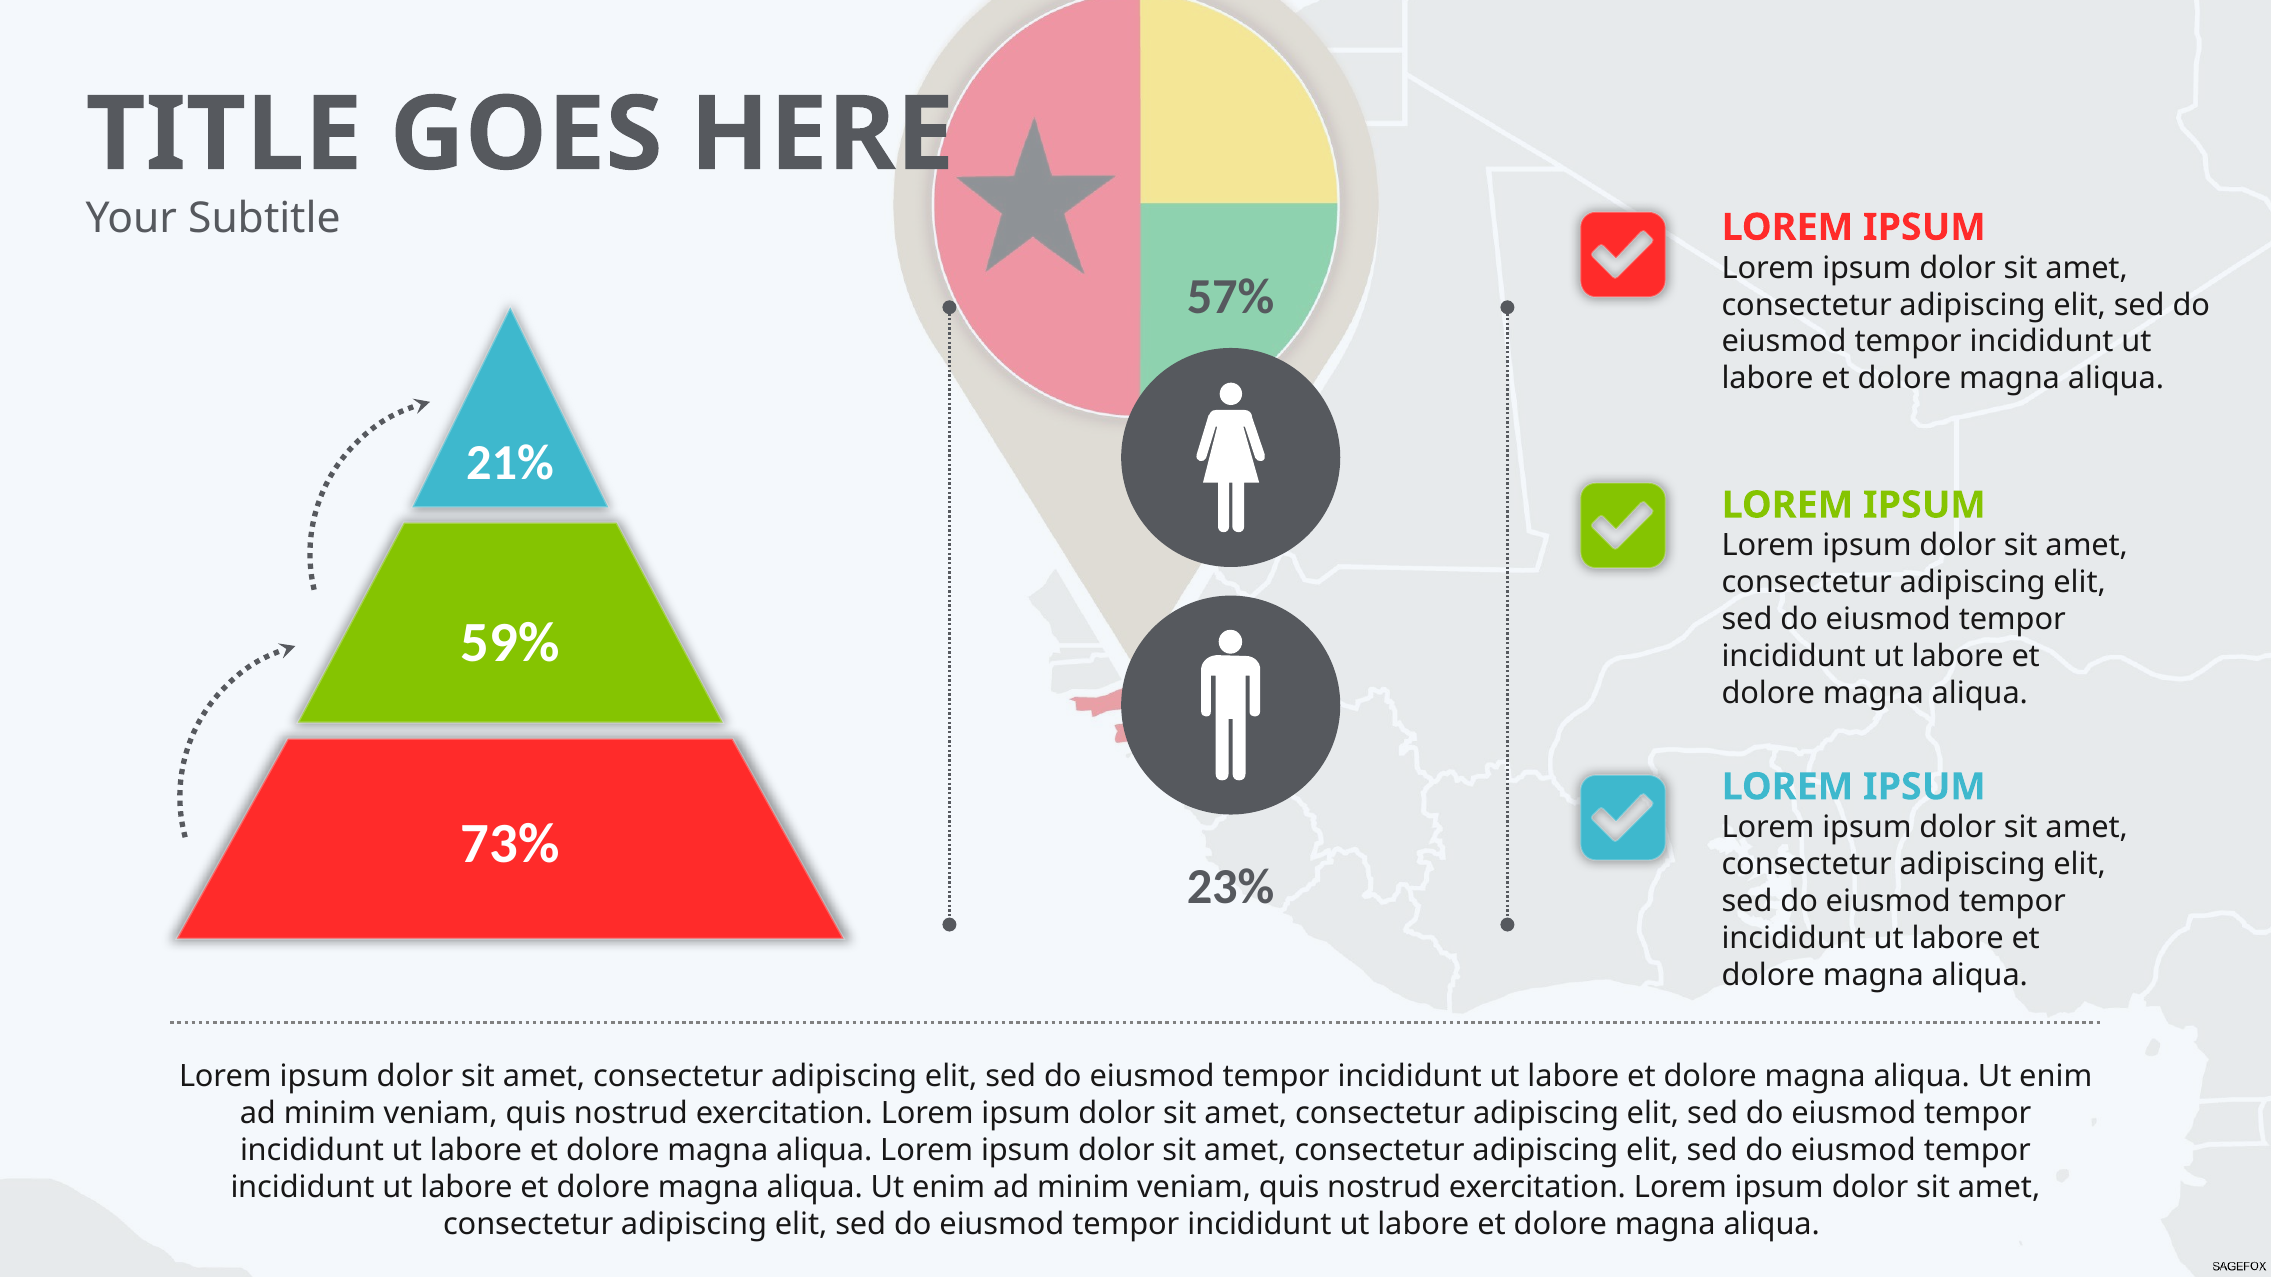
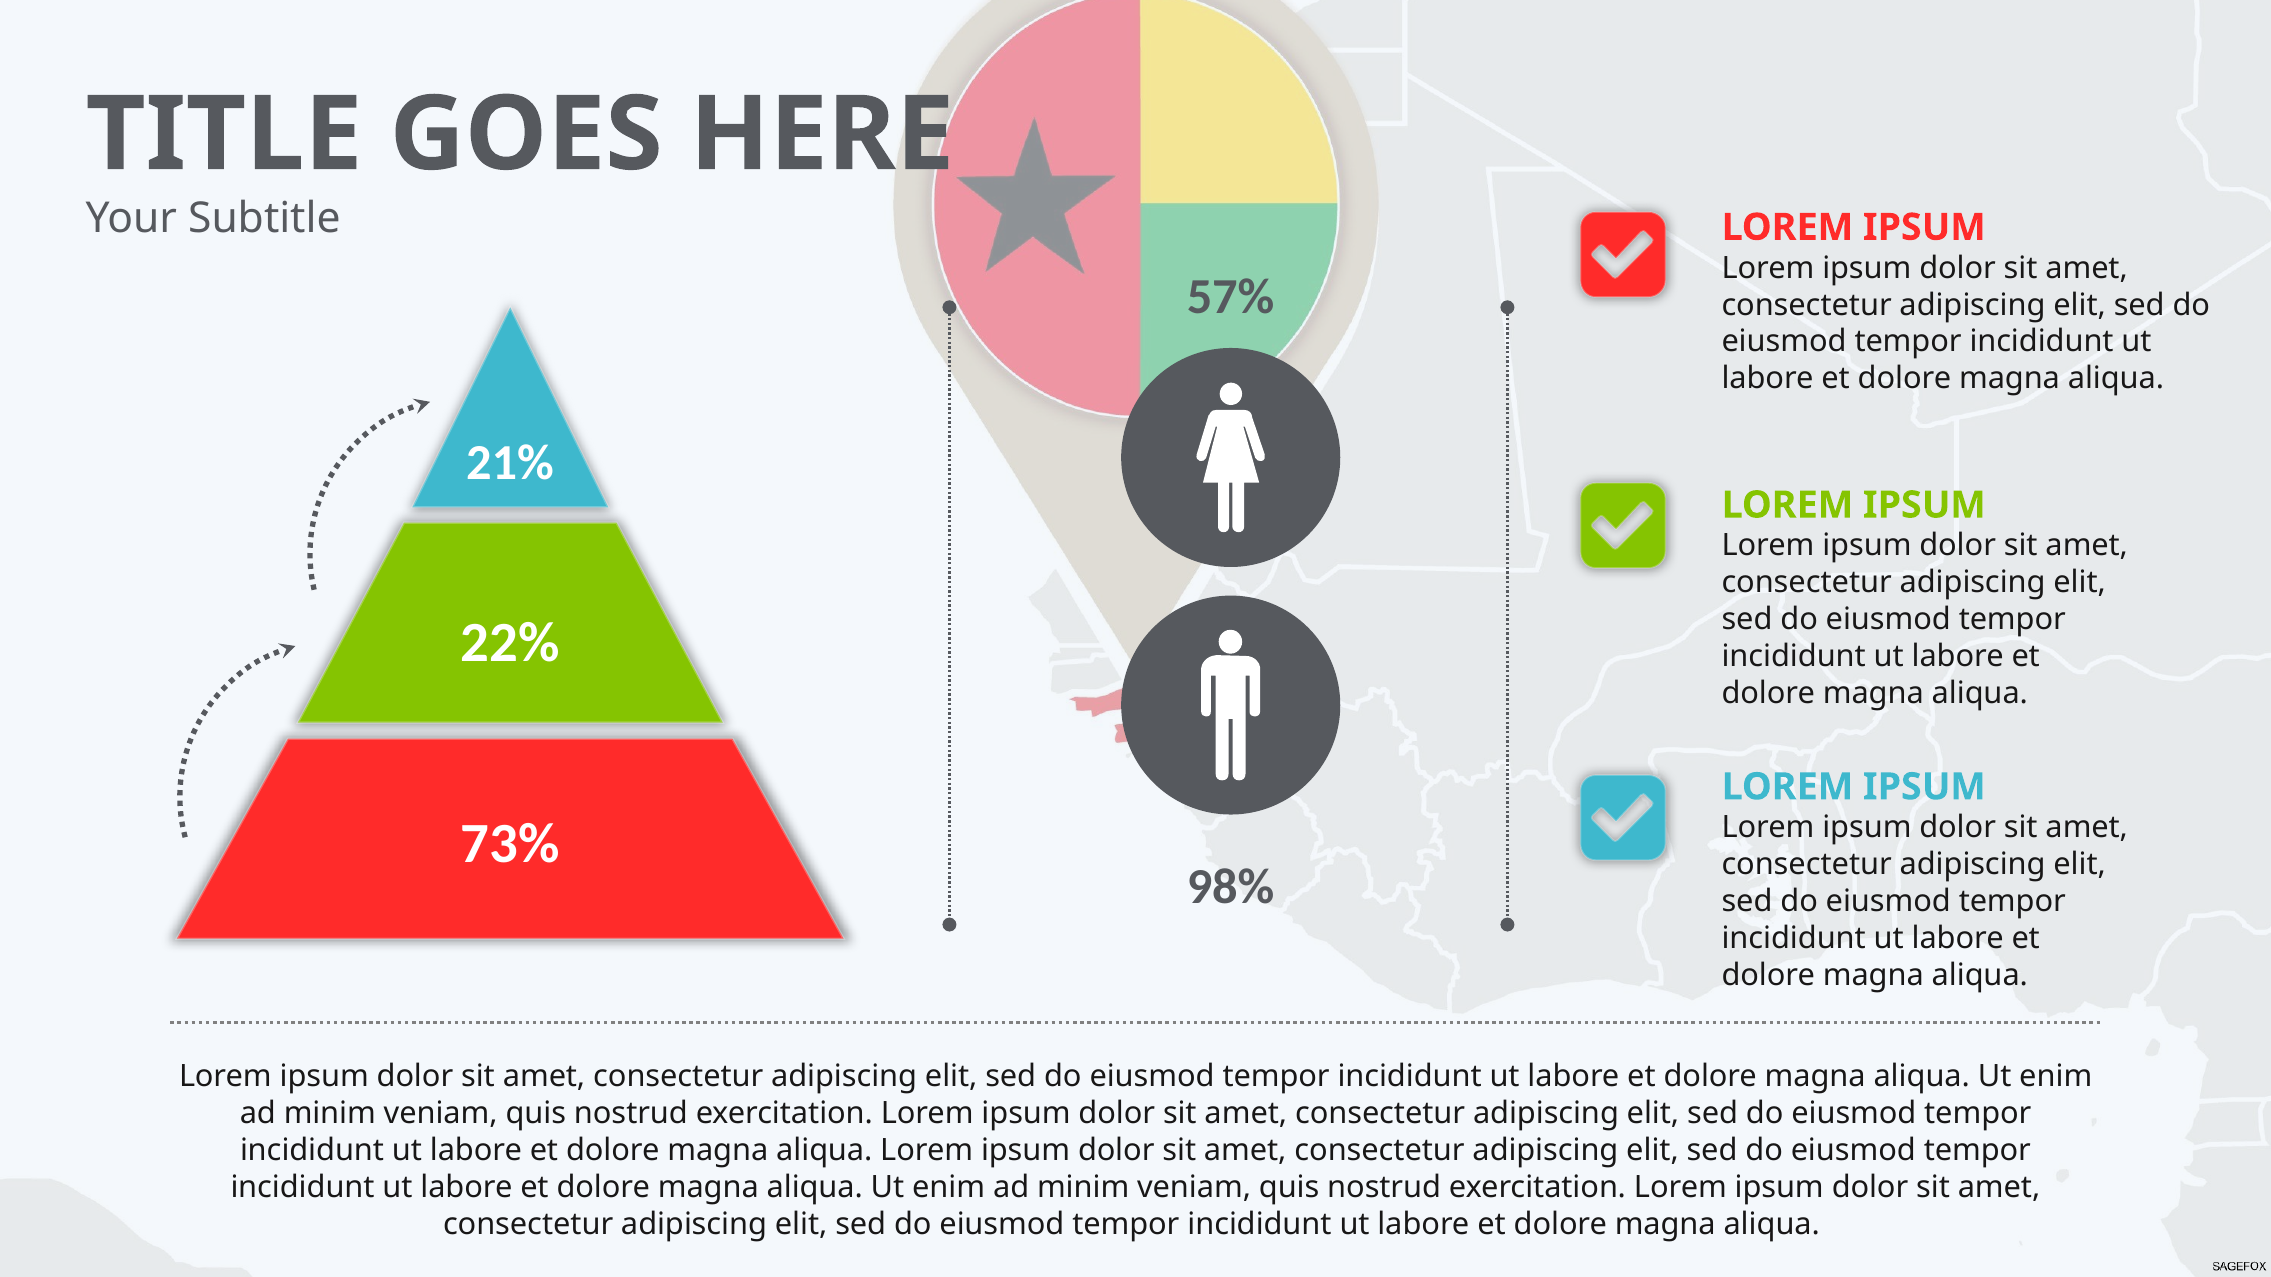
59%: 59% -> 22% (510, 643)
23%: 23% -> 98% (1231, 887)
